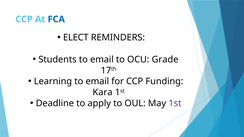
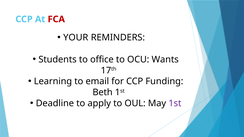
FCA colour: blue -> red (56, 19)
ELECT: ELECT -> YOUR (76, 38)
email: email -> office (102, 60)
Grade: Grade -> Wants (165, 60)
Kara: Kara -> Beth (103, 93)
